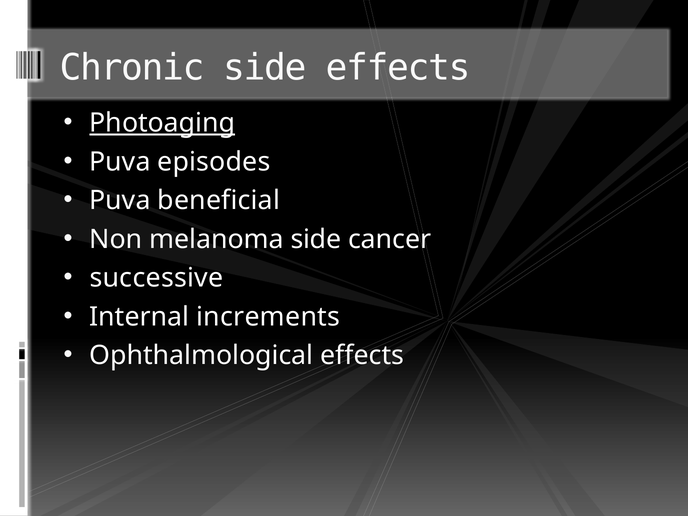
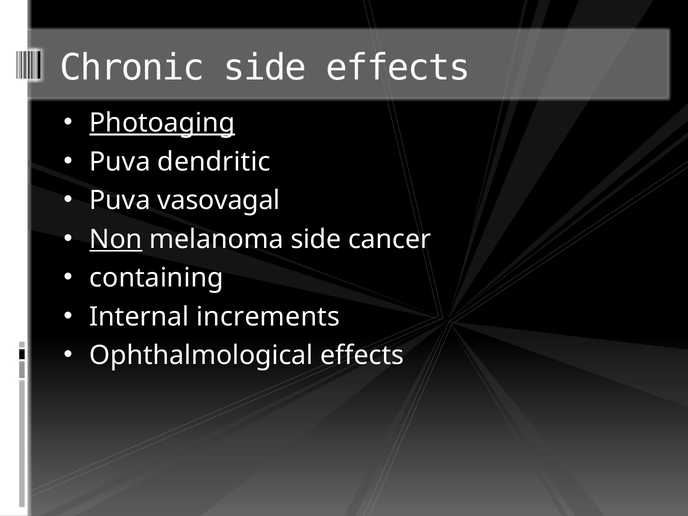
episodes: episodes -> dendritic (214, 162)
beneficial: beneficial -> vasovagal (219, 200)
Non underline: none -> present (116, 239)
successive: successive -> containing (157, 278)
